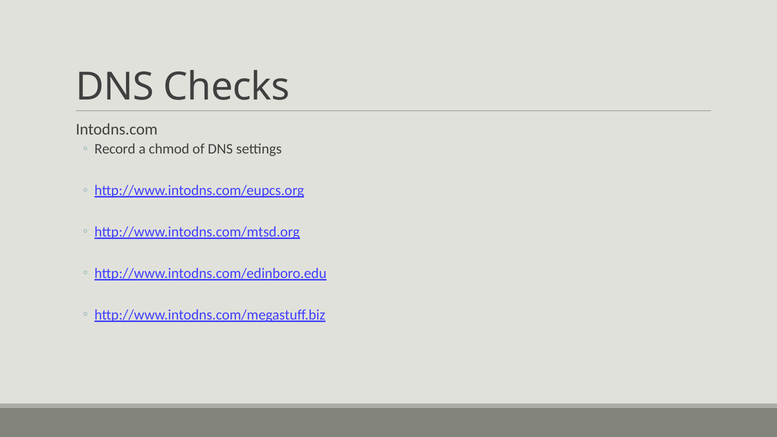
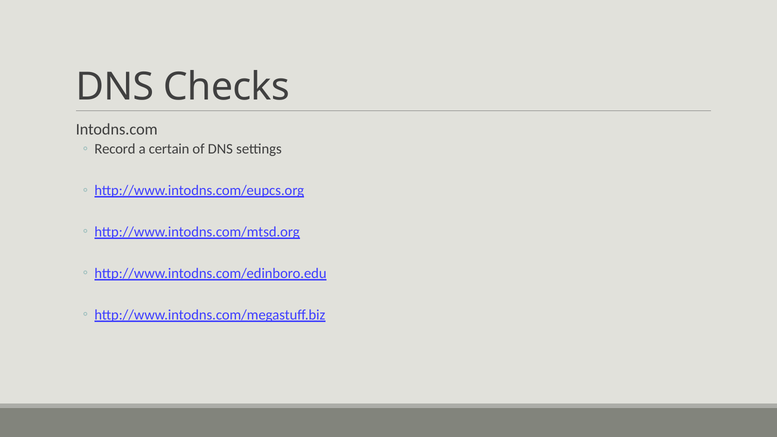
chmod: chmod -> certain (169, 149)
